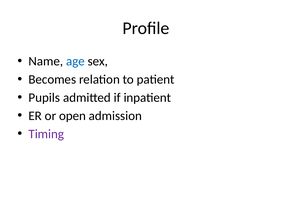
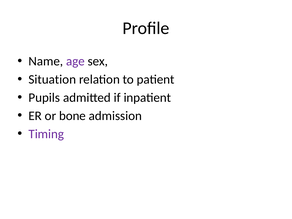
age colour: blue -> purple (75, 61)
Becomes: Becomes -> Situation (52, 79)
open: open -> bone (72, 116)
